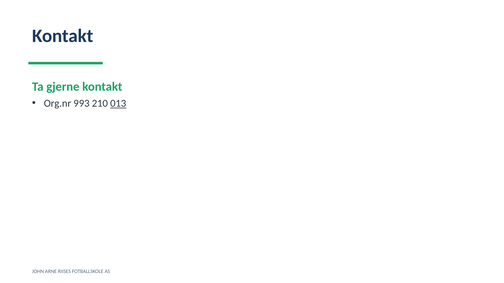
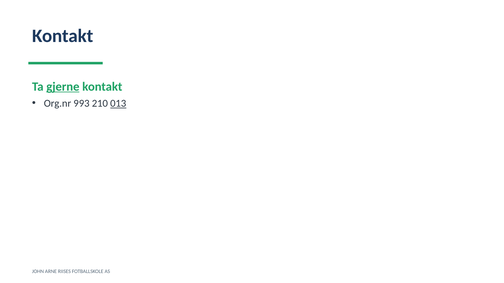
gjerne underline: none -> present (63, 87)
